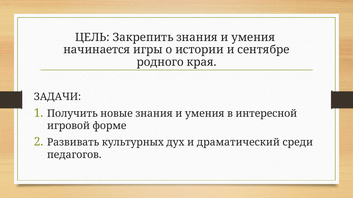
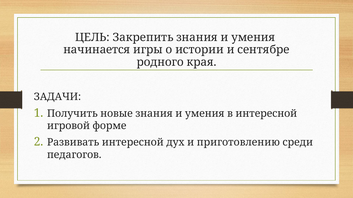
Развивать культурных: культурных -> интересной (133, 143)
драматический: драматический -> приготовлению (238, 143)
